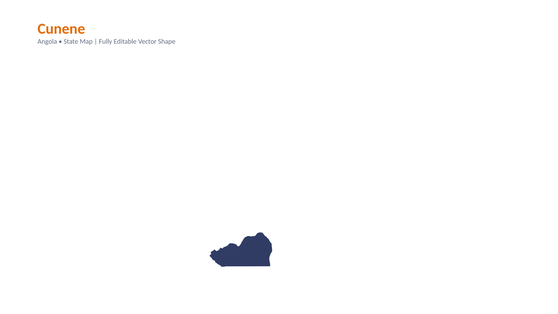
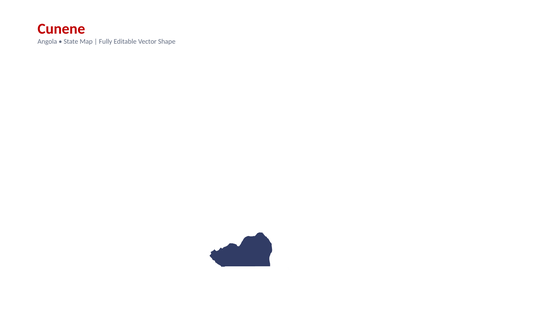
Cunene colour: orange -> red (61, 29)
